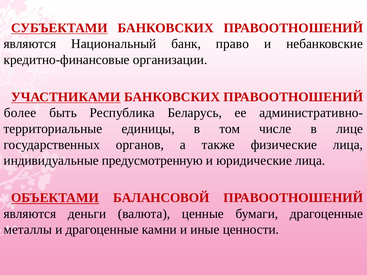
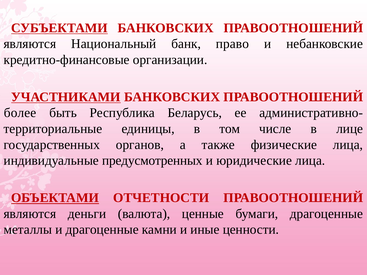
предусмотренную: предусмотренную -> предусмотренных (152, 161)
БАЛАНСОВОЙ: БАЛАНСОВОЙ -> ОТЧЕТНОСТИ (161, 198)
